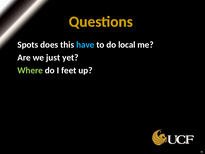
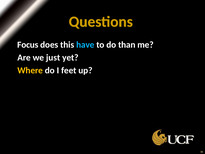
Spots: Spots -> Focus (28, 45)
local: local -> than (127, 45)
Where colour: light green -> yellow (30, 70)
